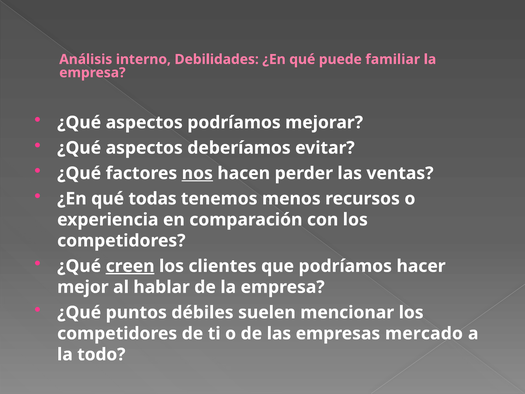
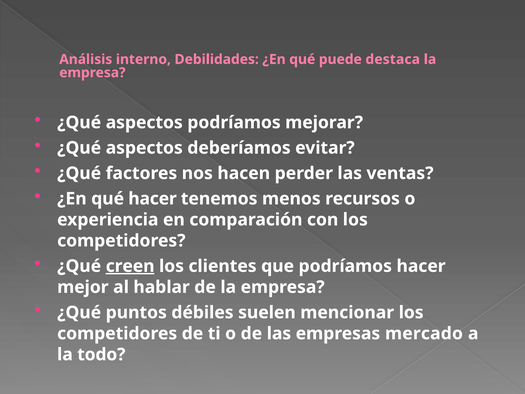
familiar: familiar -> destaca (393, 59)
nos underline: present -> none (197, 173)
qué todas: todas -> hacer (153, 199)
